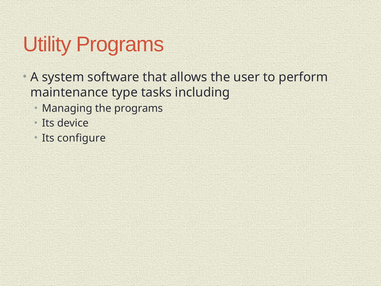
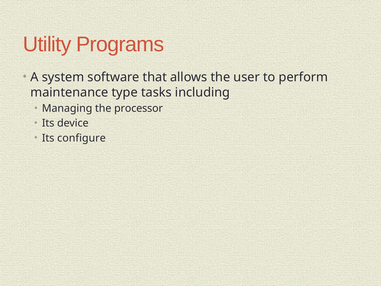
the programs: programs -> processor (139, 108)
